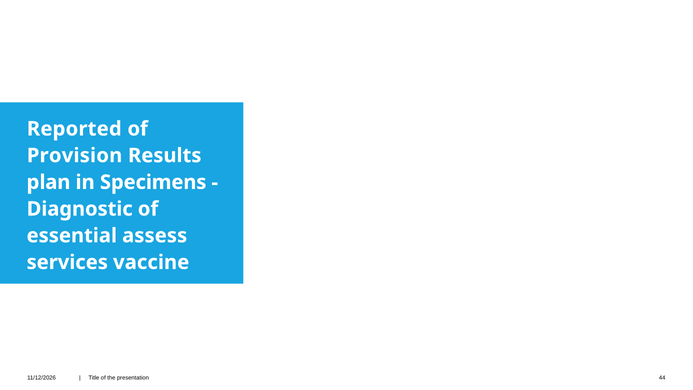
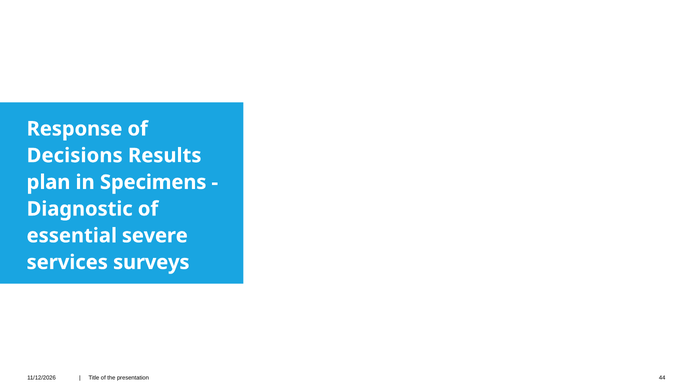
Reported: Reported -> Response (74, 129)
Provision: Provision -> Decisions (75, 155)
assess: assess -> severe (155, 236)
vaccine: vaccine -> surveys (151, 262)
